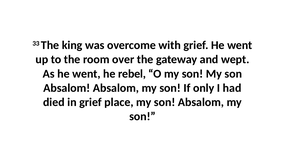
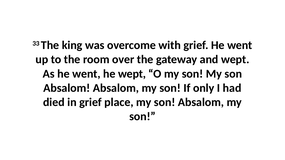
he rebel: rebel -> wept (132, 74)
